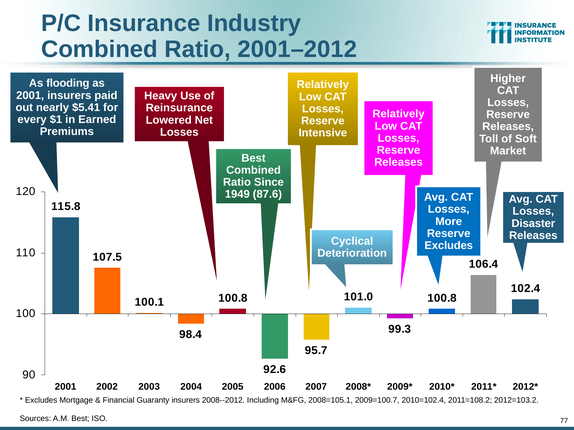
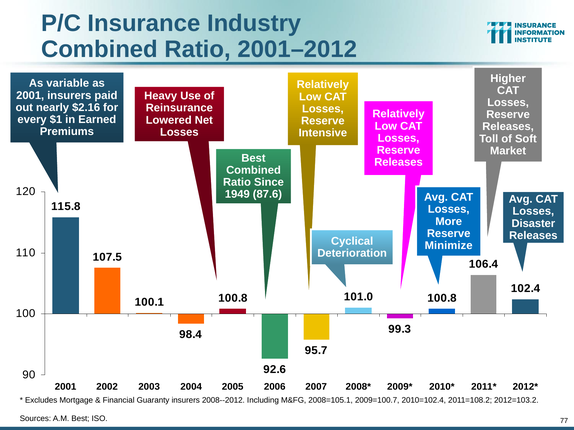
flooding: flooding -> variable (68, 83)
$5.41: $5.41 -> $2.16 (86, 108)
Excludes: Excludes -> Minimize (449, 246)
